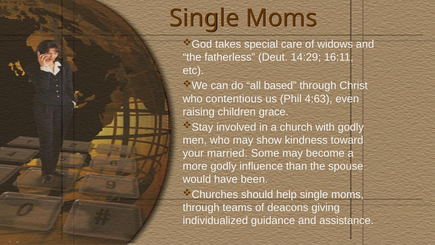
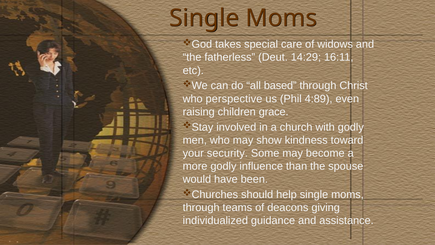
contentious: contentious -> perspective (234, 99)
4:63: 4:63 -> 4:89 (319, 99)
married: married -> security (227, 153)
